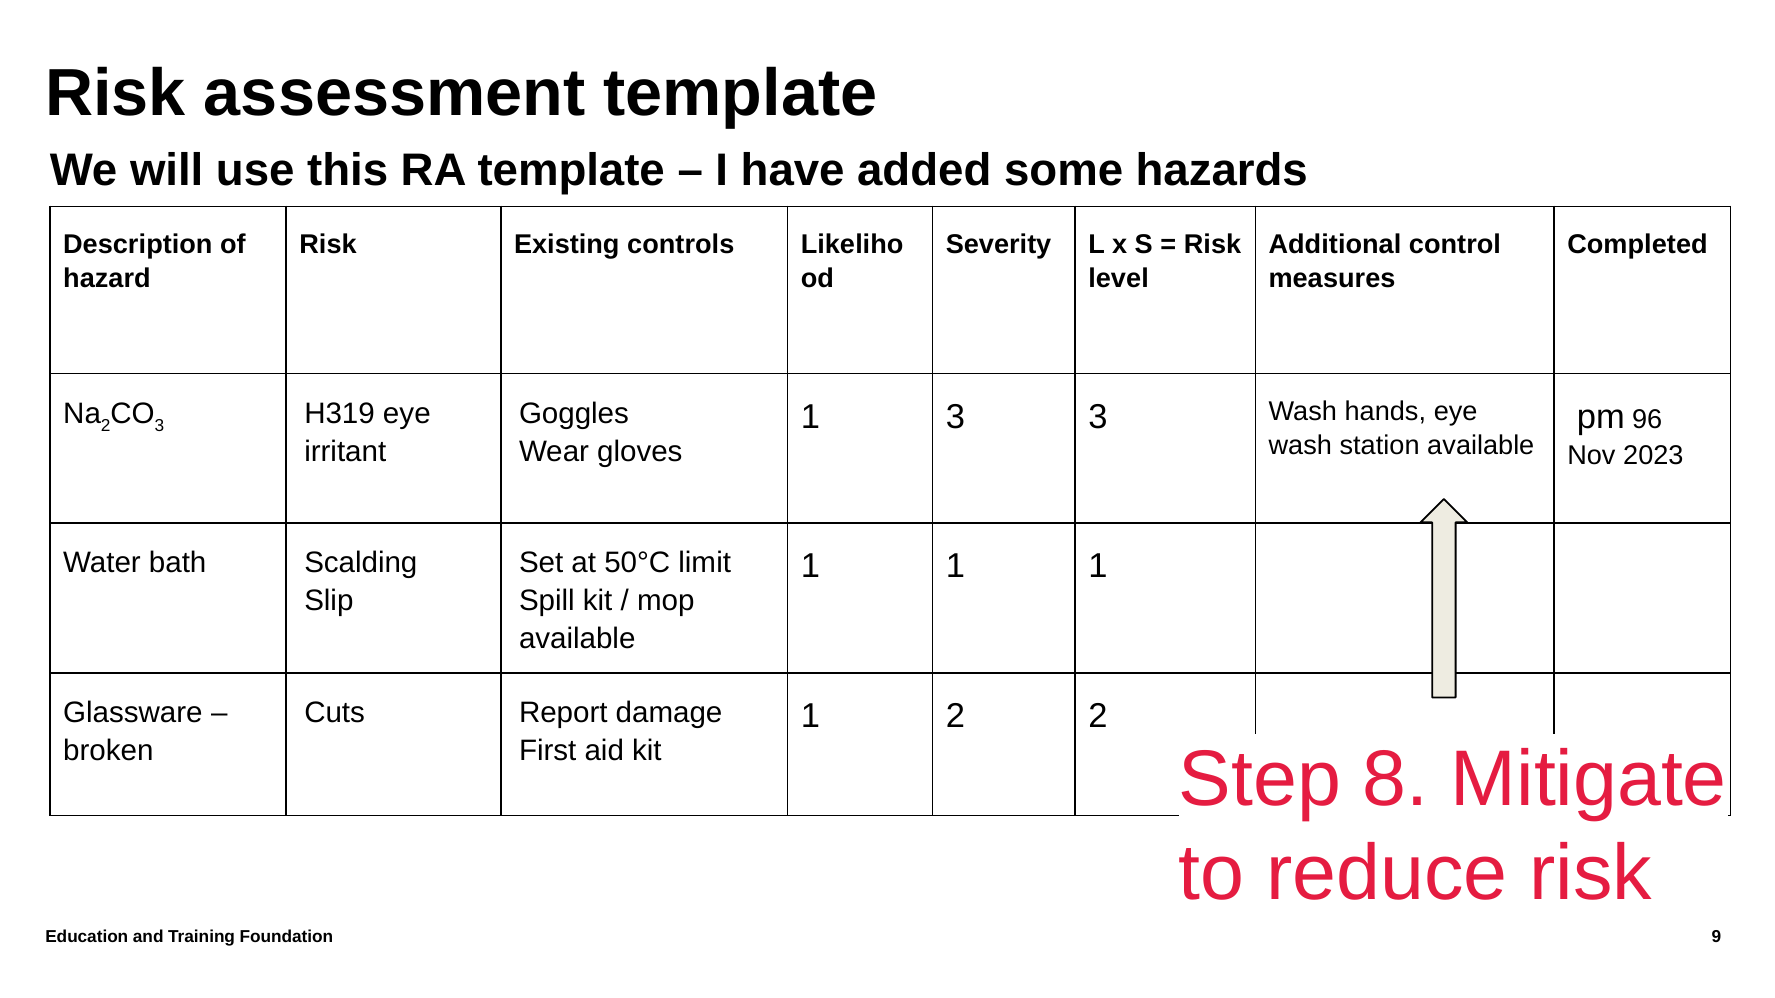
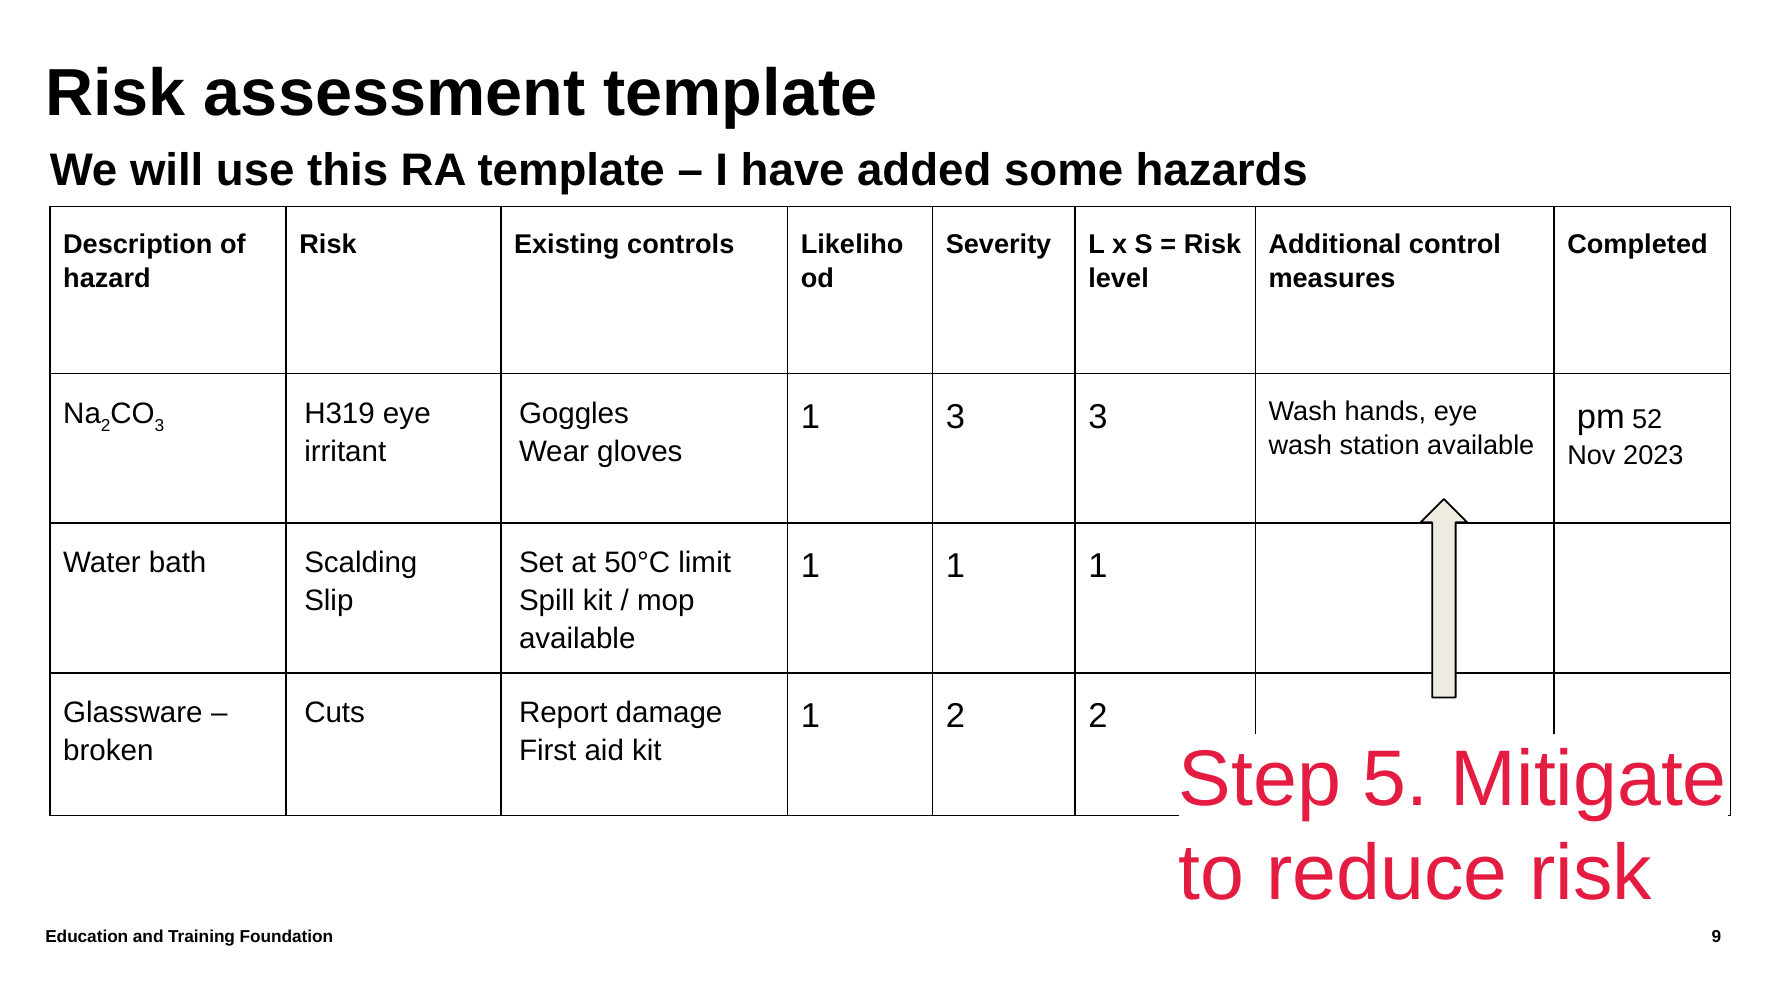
96: 96 -> 52 (1647, 420)
8: 8 -> 5 (1396, 779)
